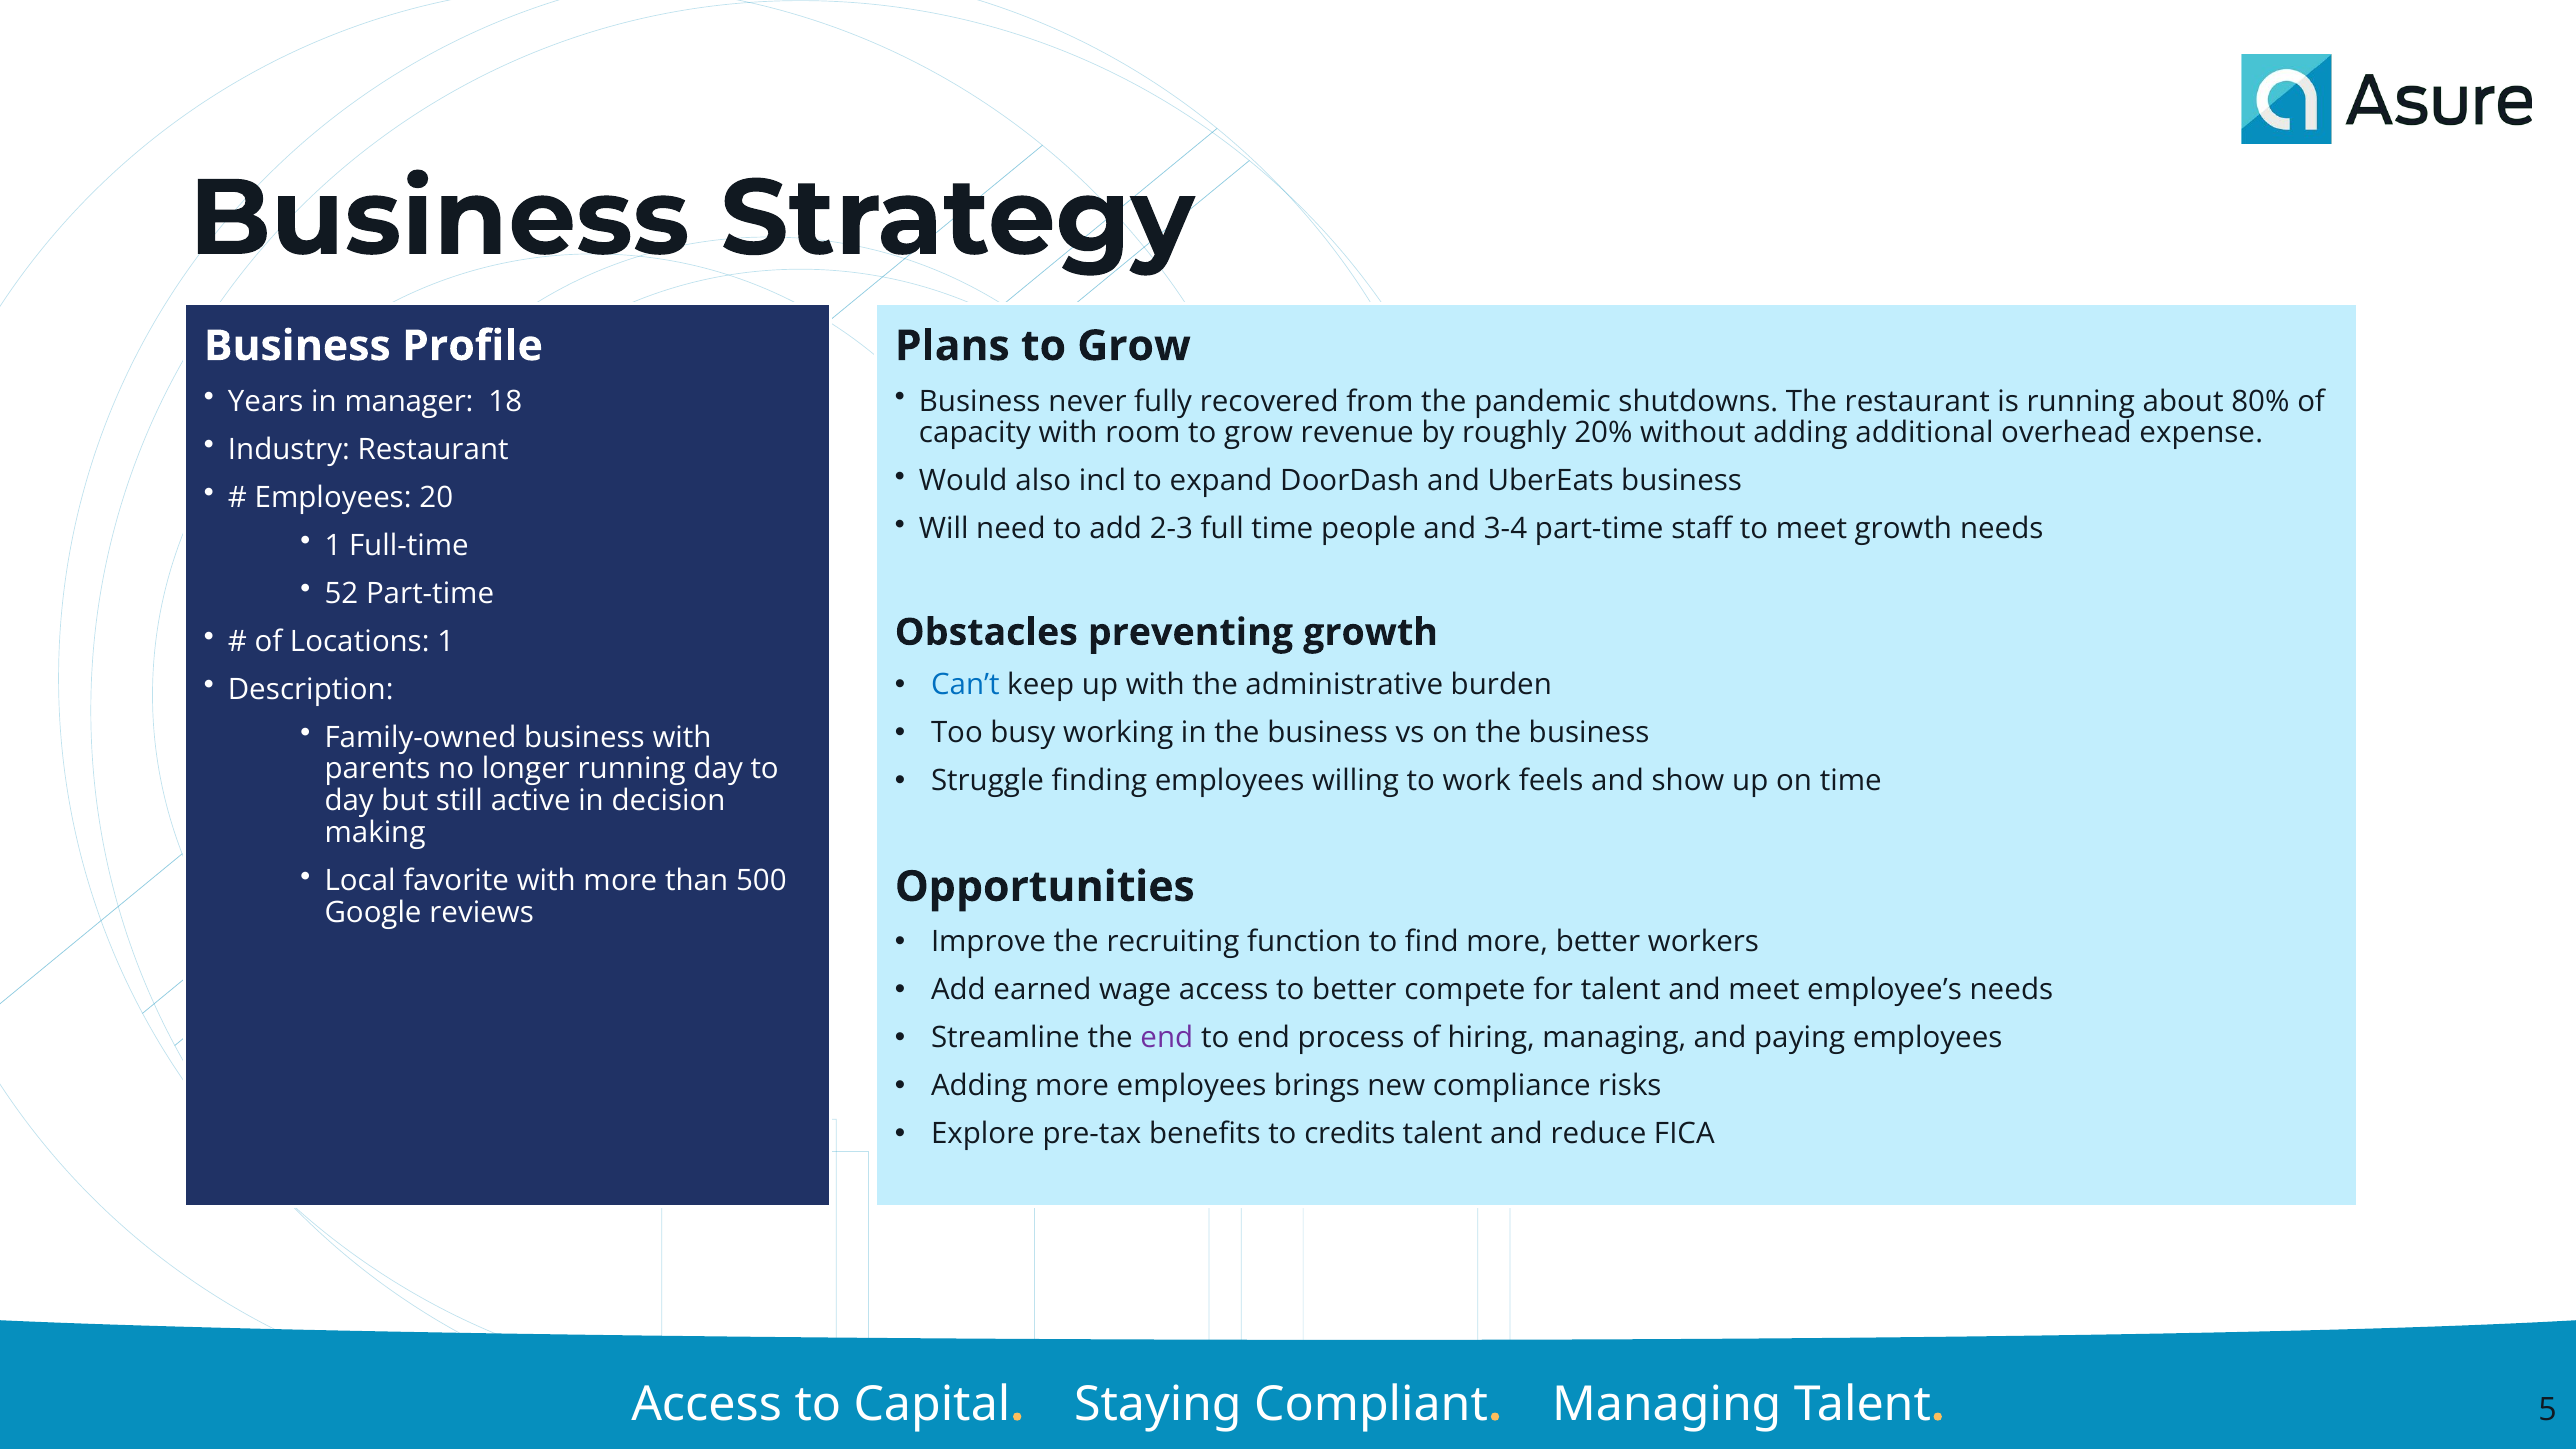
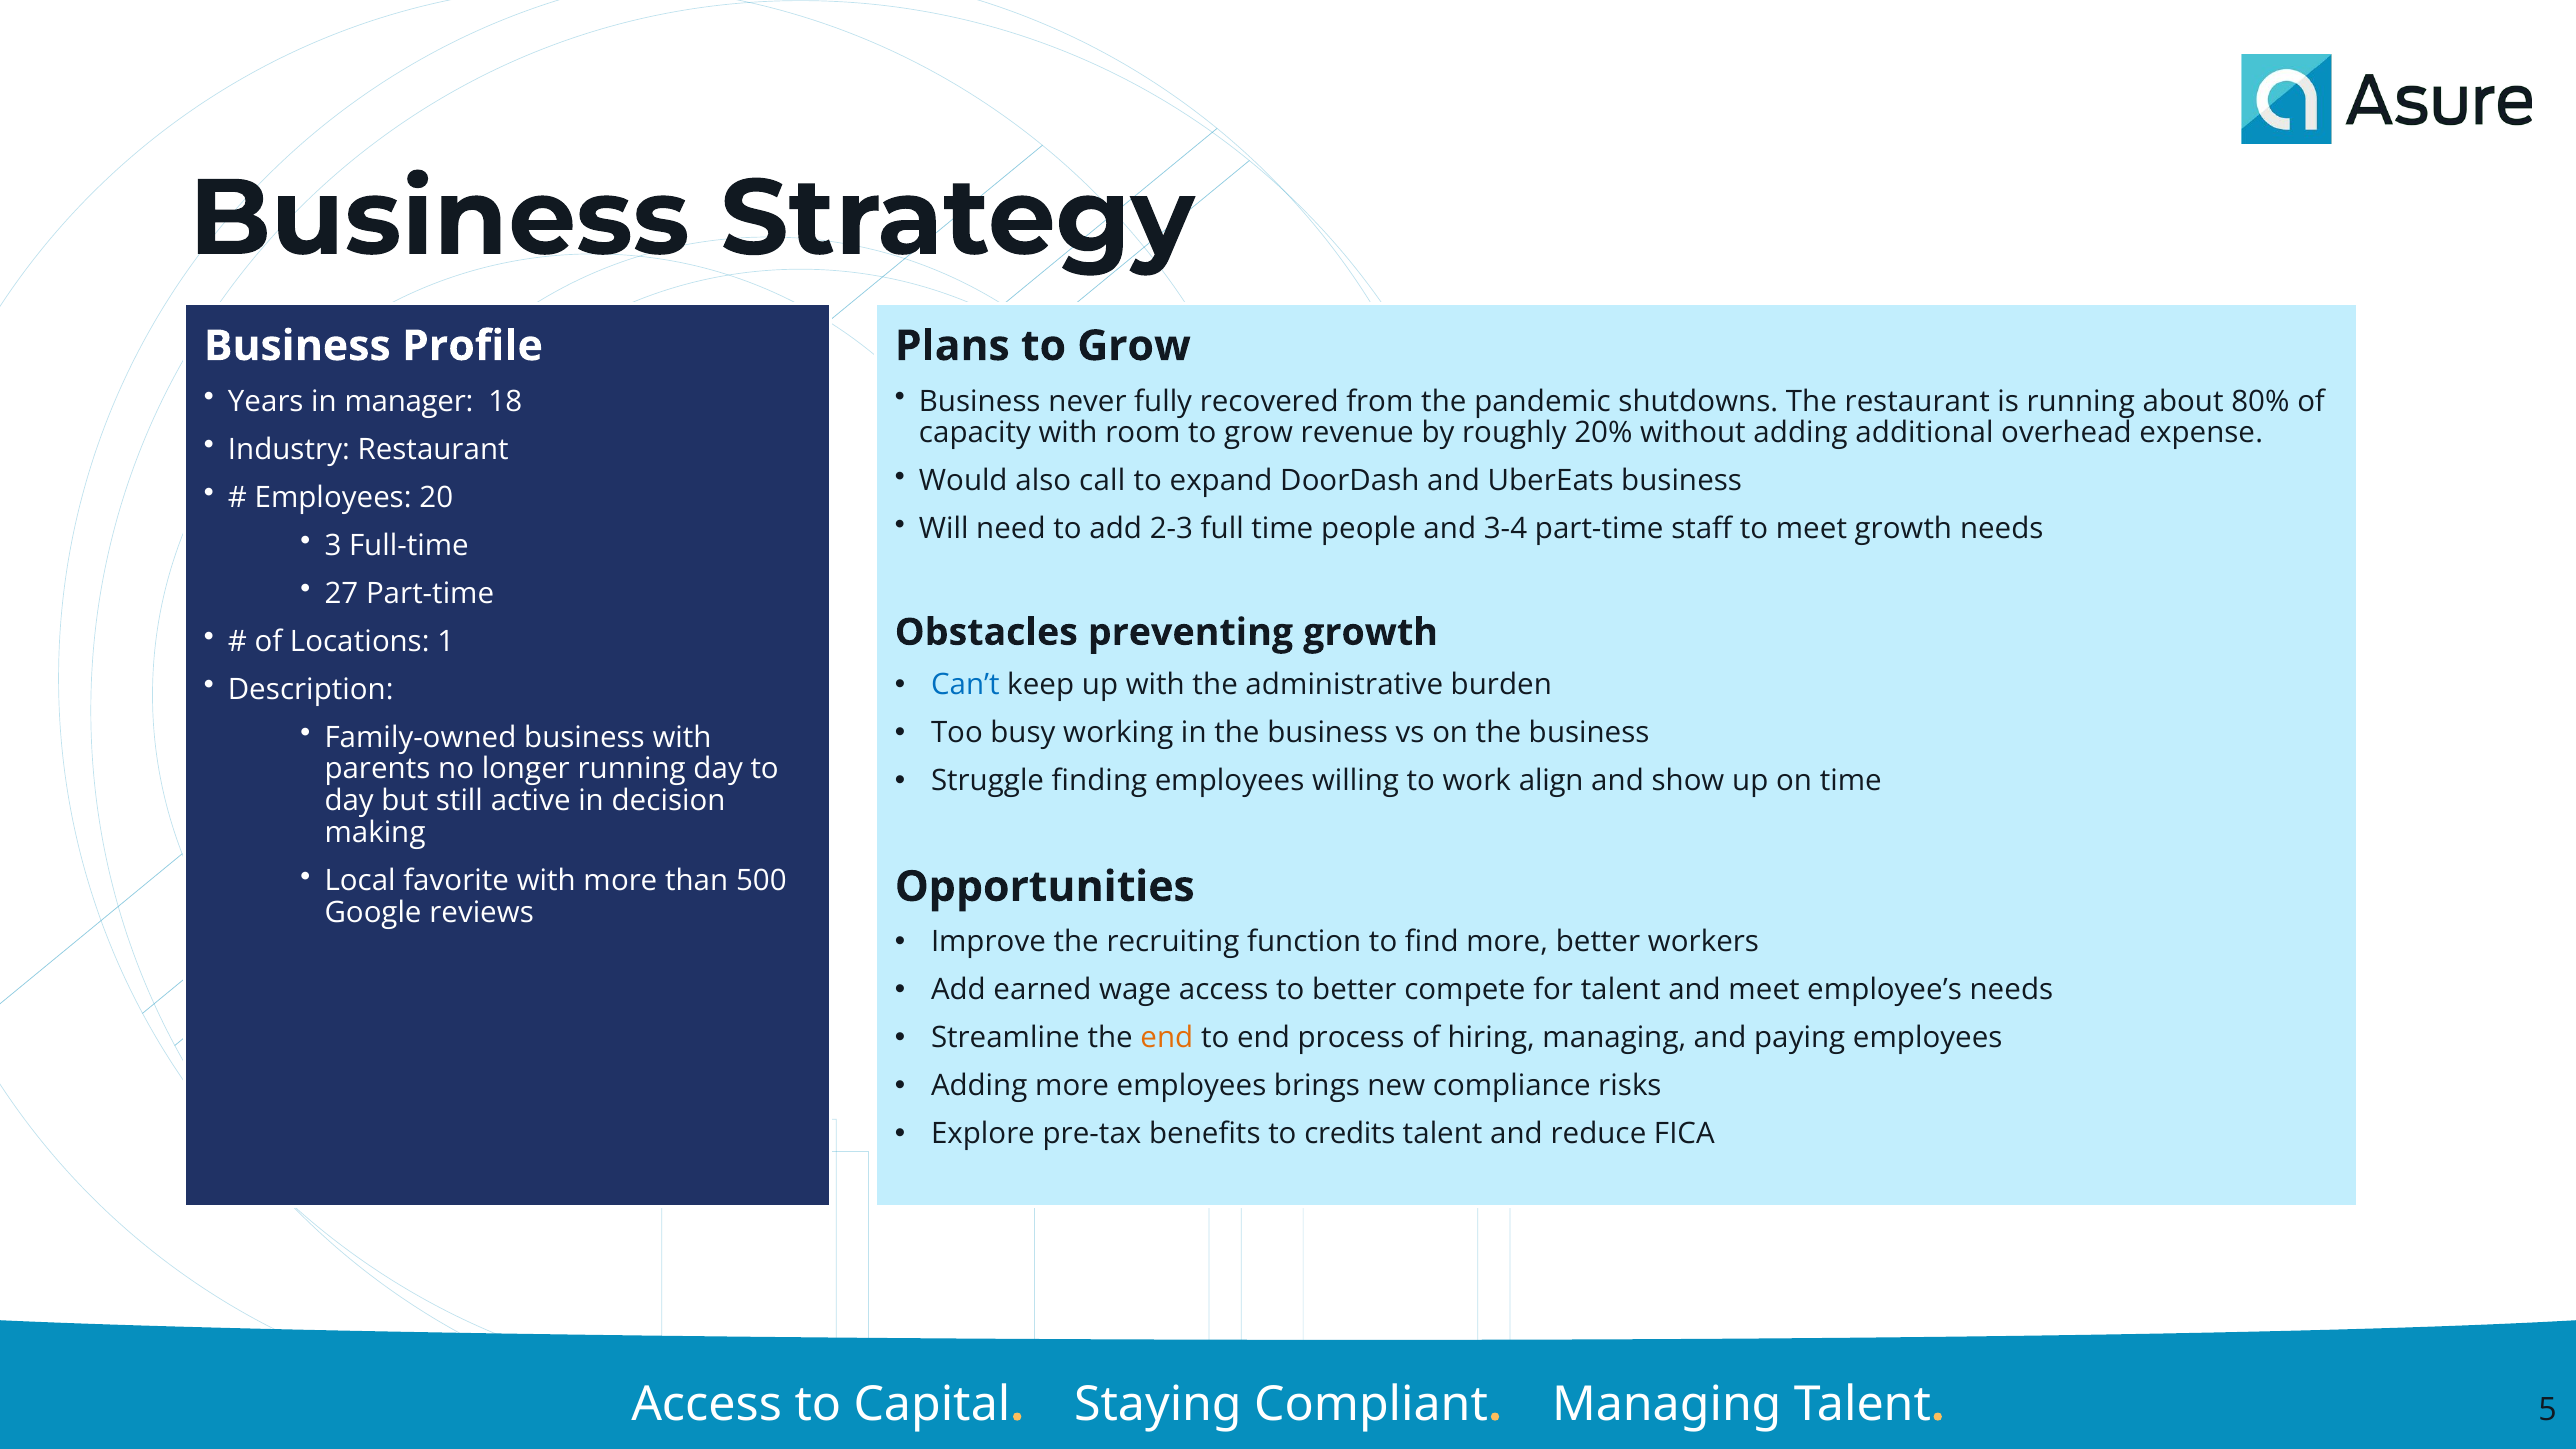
incl: incl -> call (1102, 481)
1: 1 -> 3 (333, 545)
52: 52 -> 27 (341, 593)
feels: feels -> align (1551, 781)
end colour: purple -> orange (1167, 1038)
